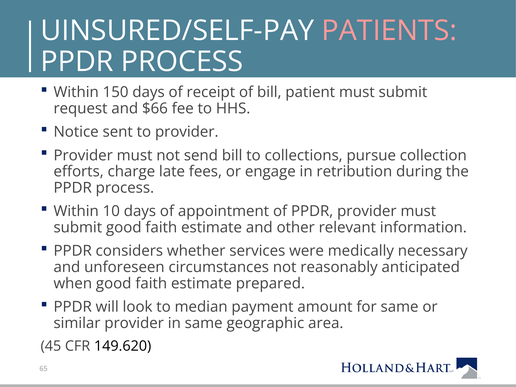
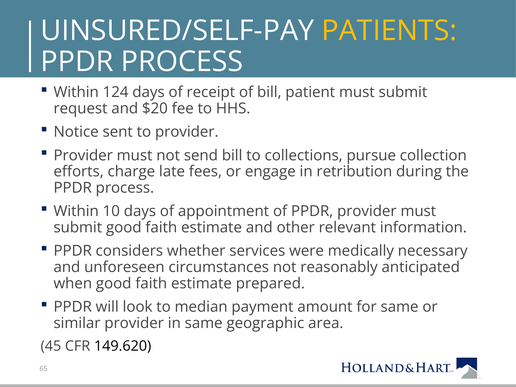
PATIENTS colour: pink -> yellow (389, 31)
150: 150 -> 124 (116, 92)
$66: $66 -> $20 (155, 109)
